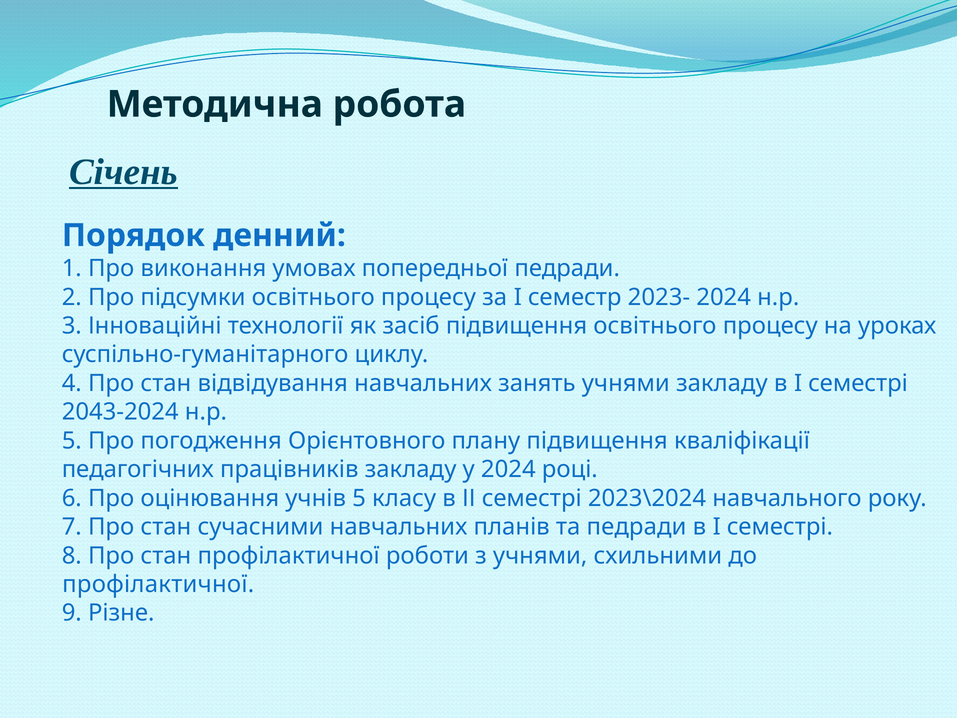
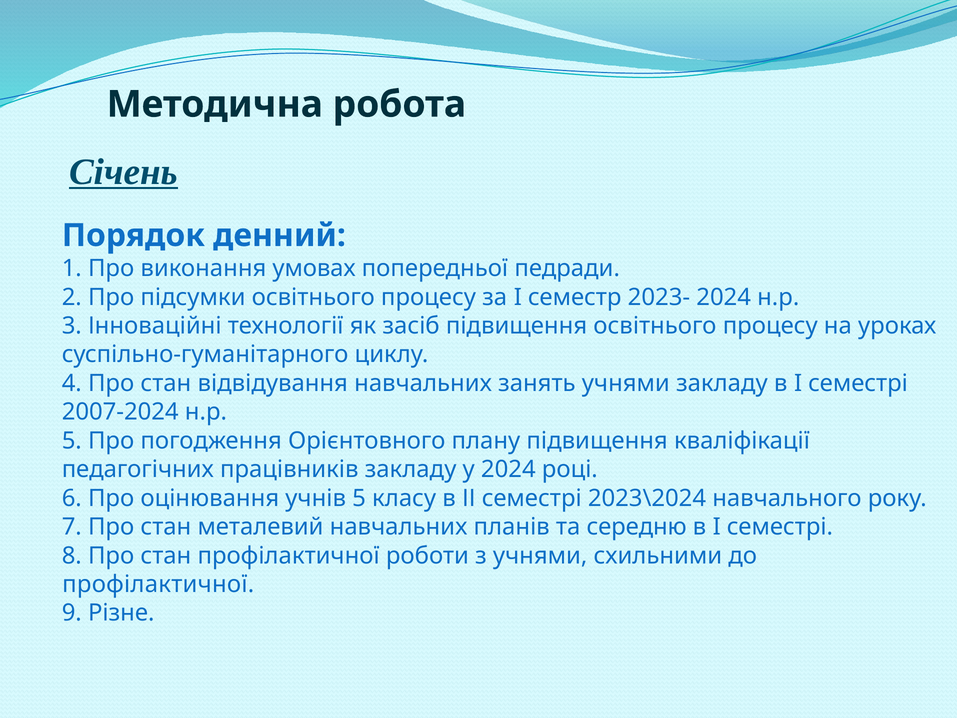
2043-2024: 2043-2024 -> 2007-2024 (120, 412)
сучасними: сучасними -> металевий (261, 527)
та педради: педради -> середню (637, 527)
